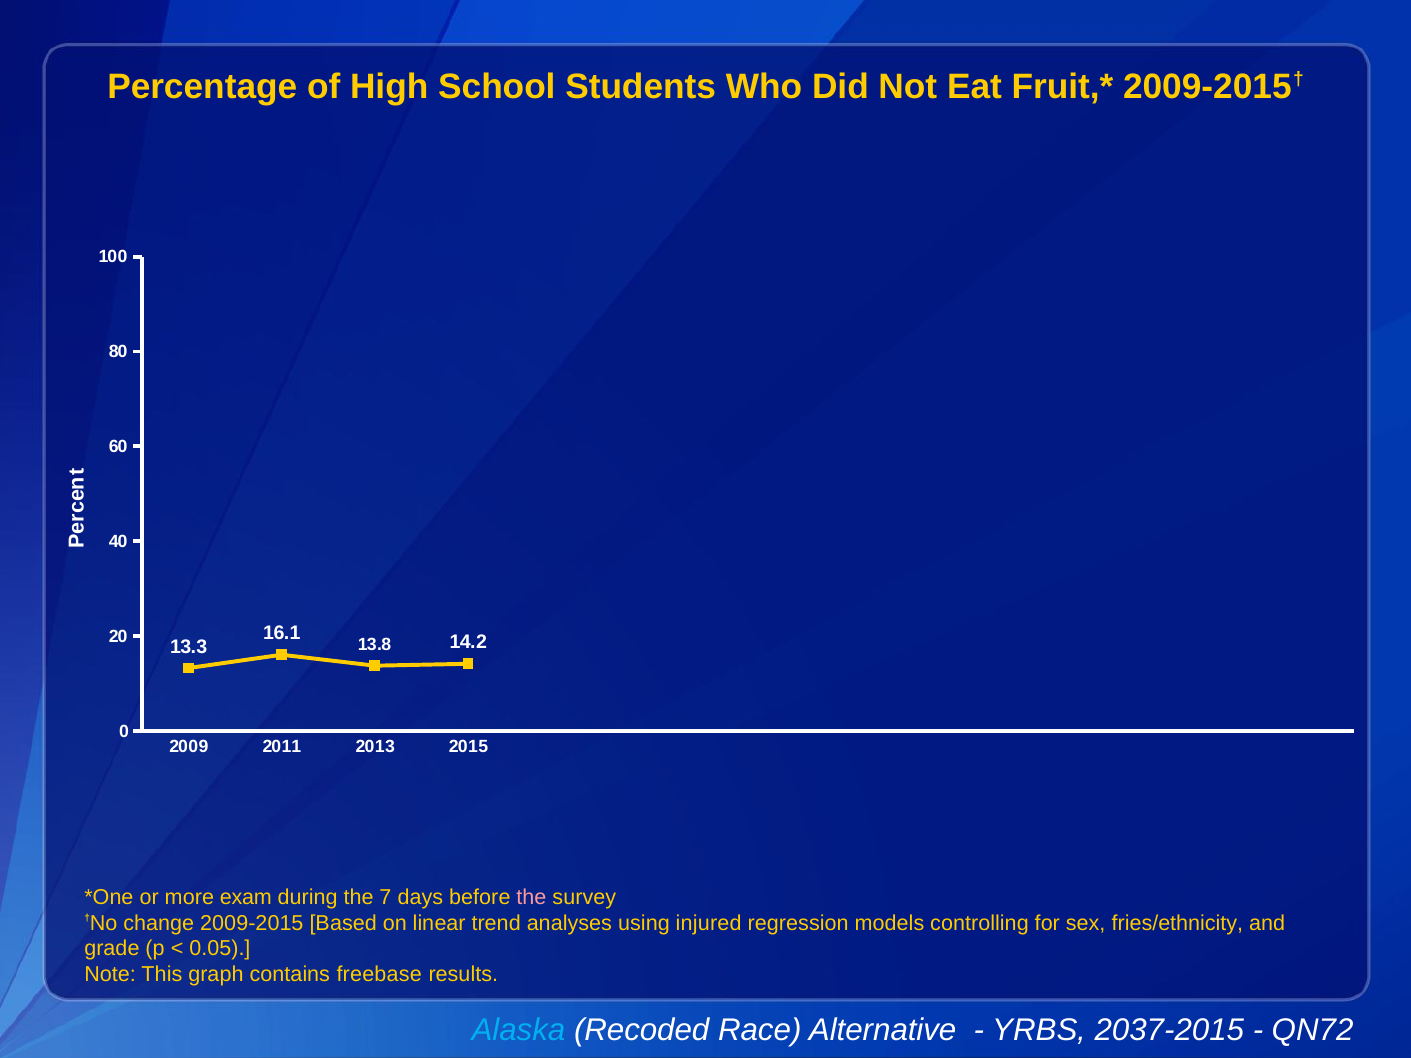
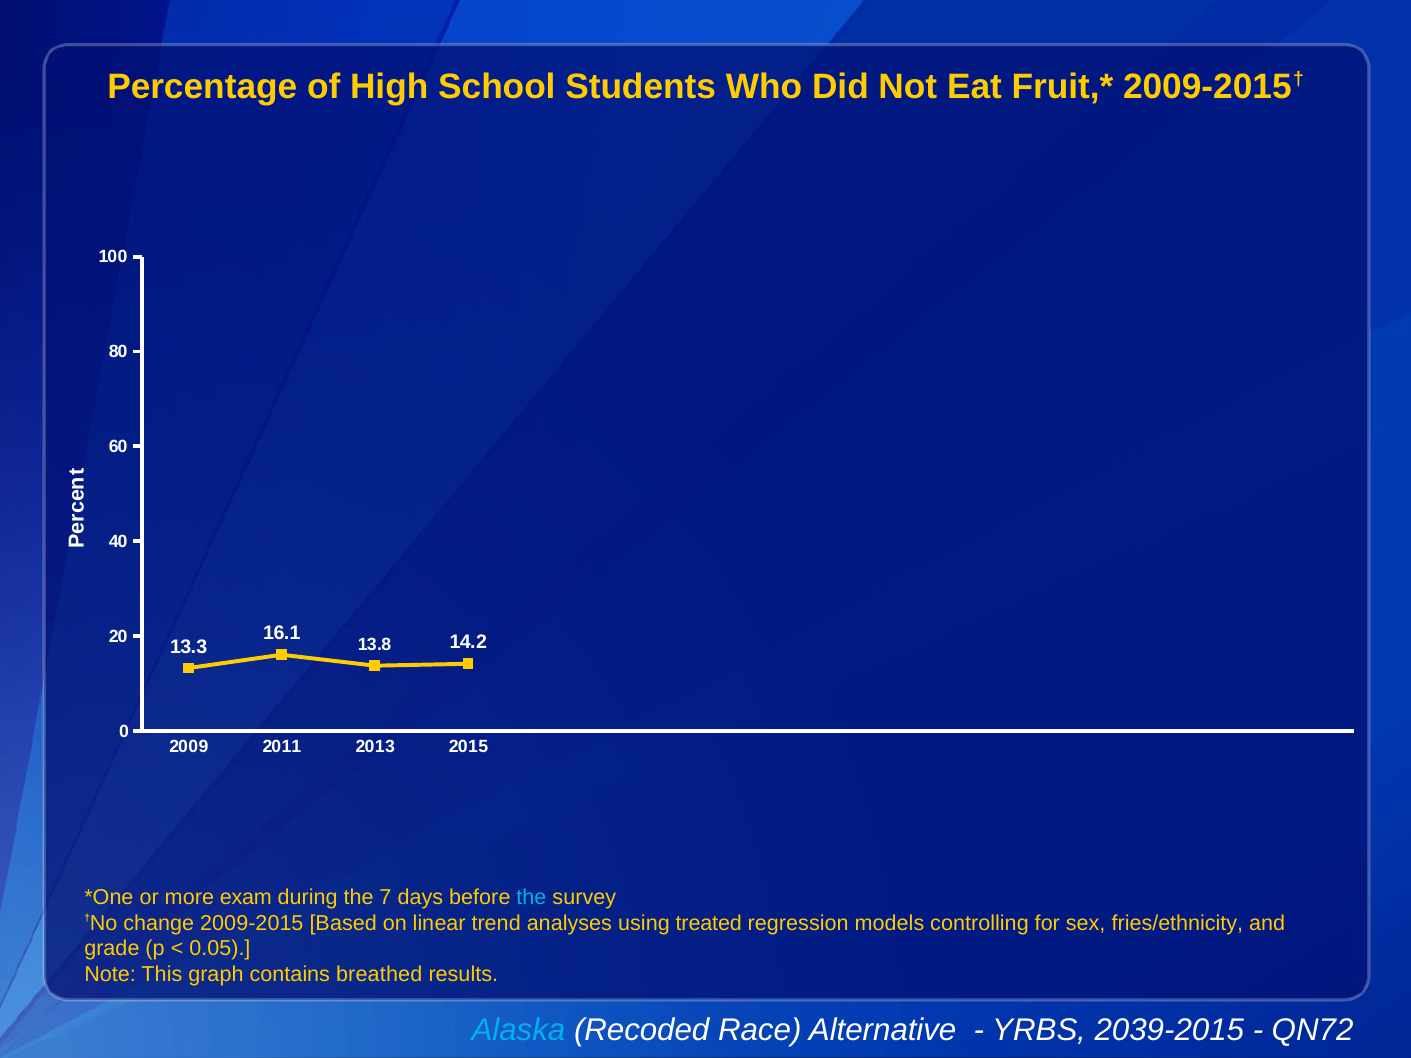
the colour: pink -> light blue (531, 897)
injured: injured -> treated (709, 923)
freebase: freebase -> breathed (379, 975)
2037-2015: 2037-2015 -> 2039-2015 (1169, 1030)
